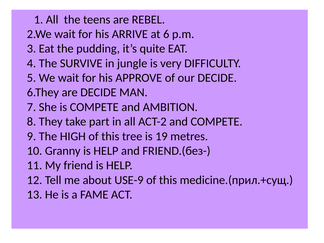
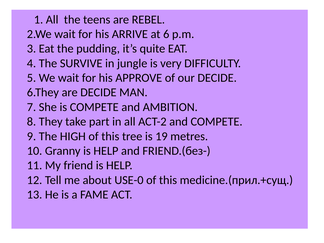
USE-9: USE-9 -> USE-0 (129, 180)
